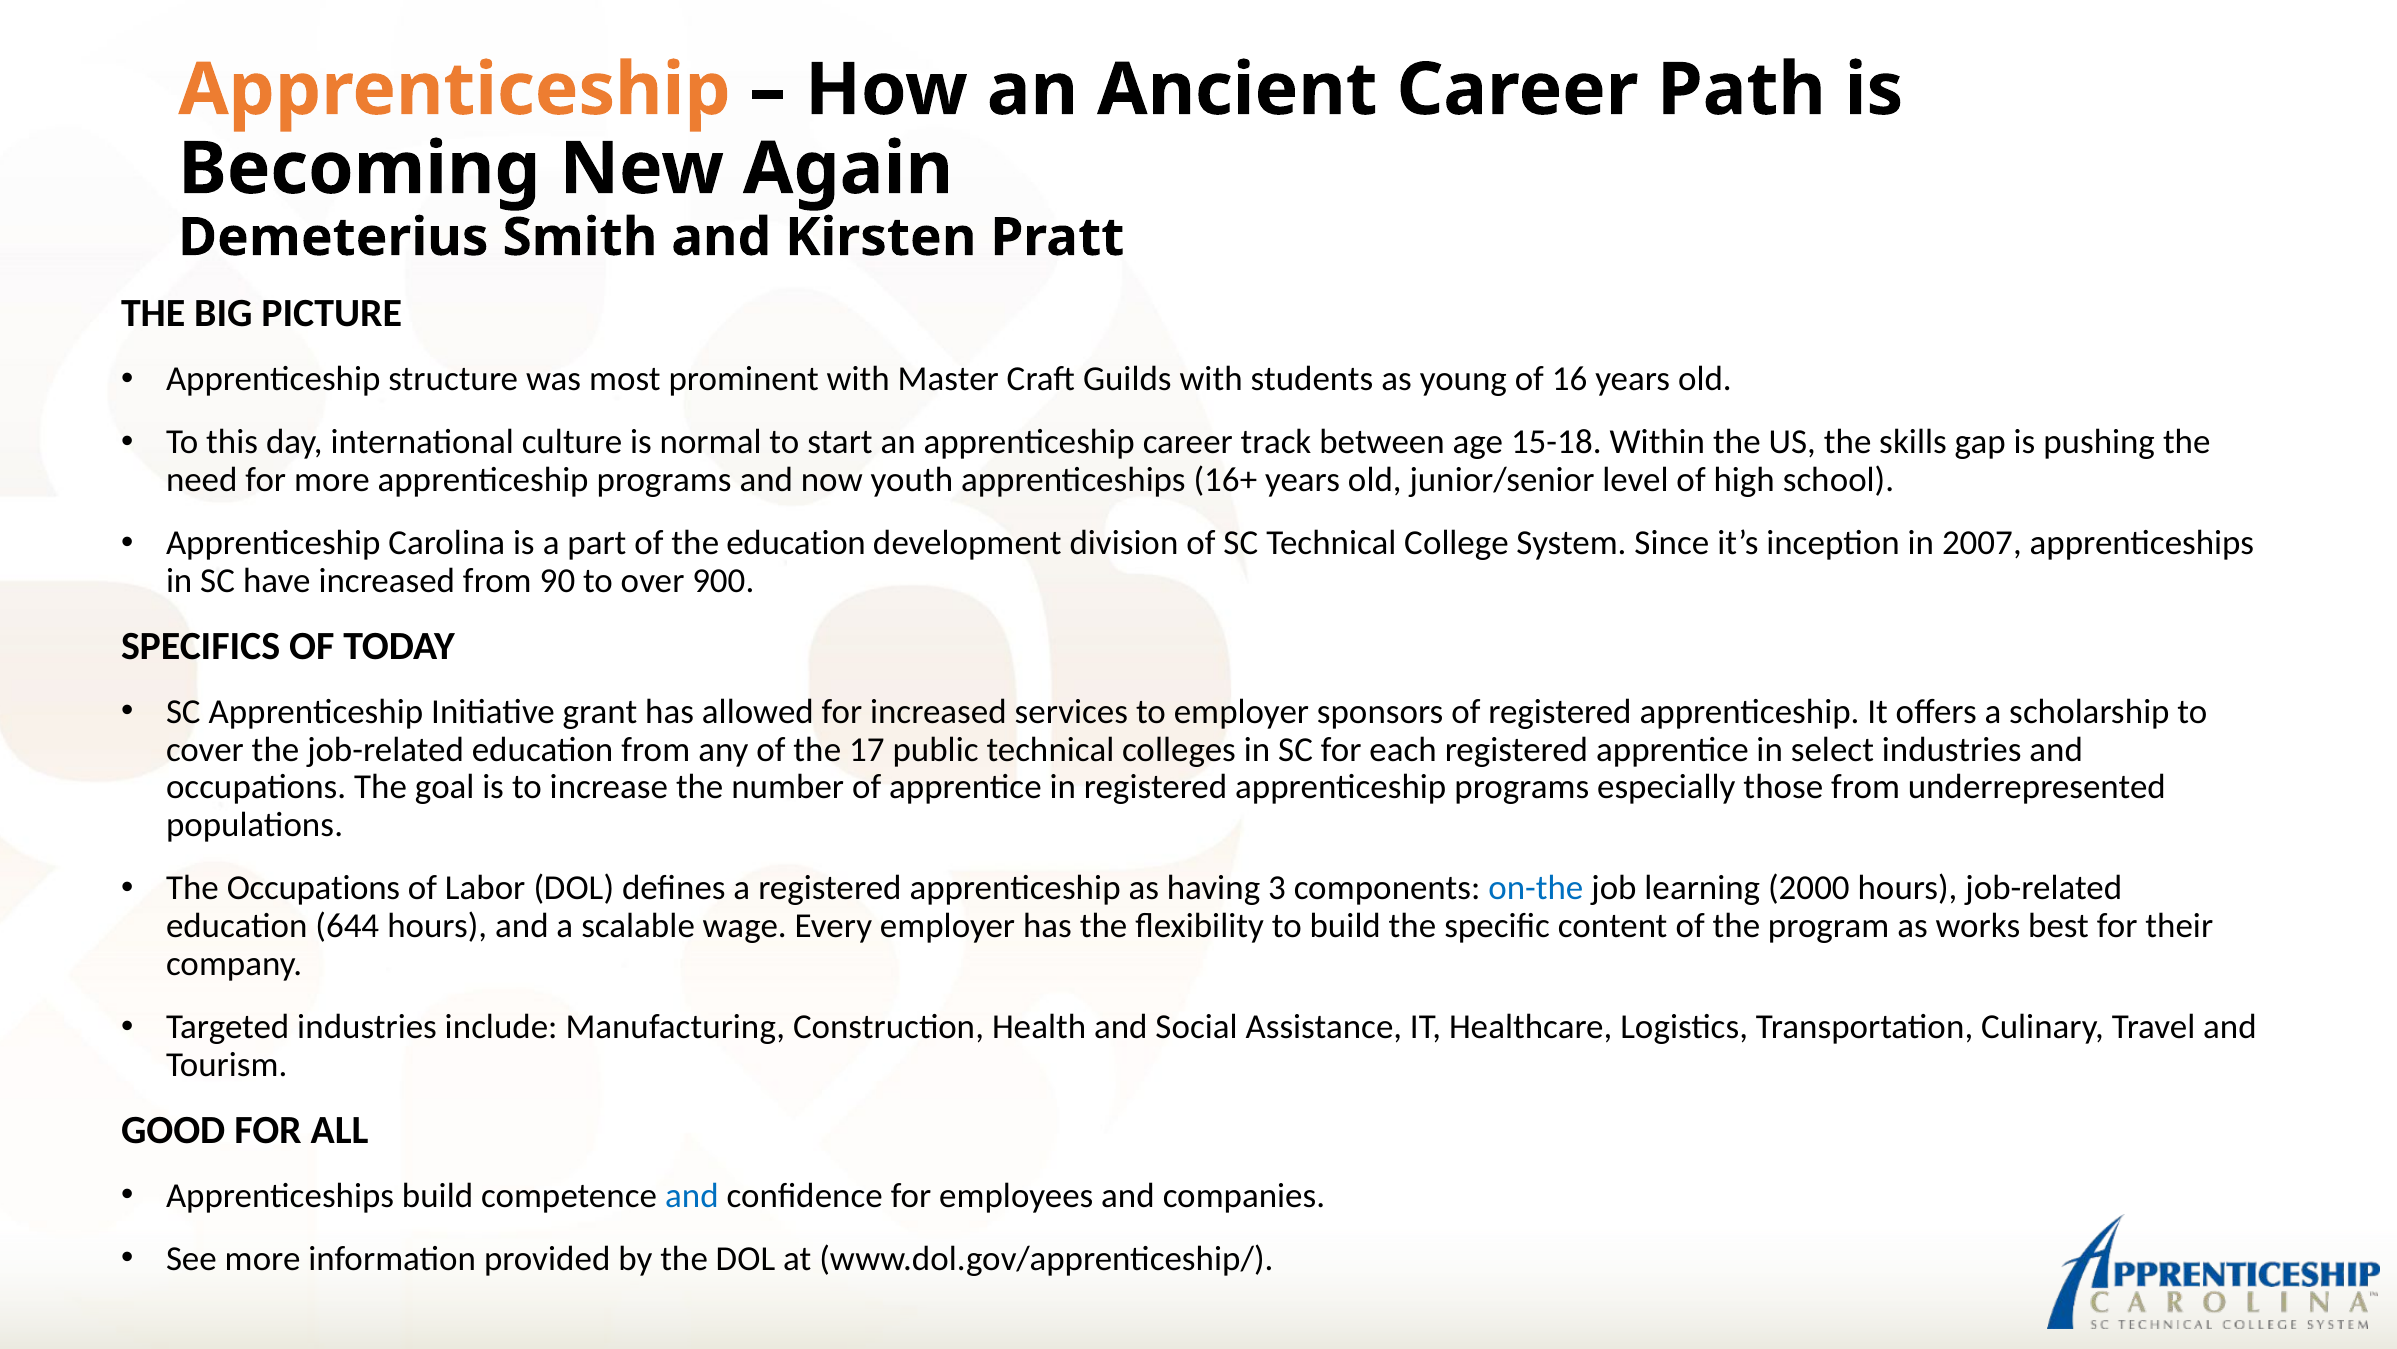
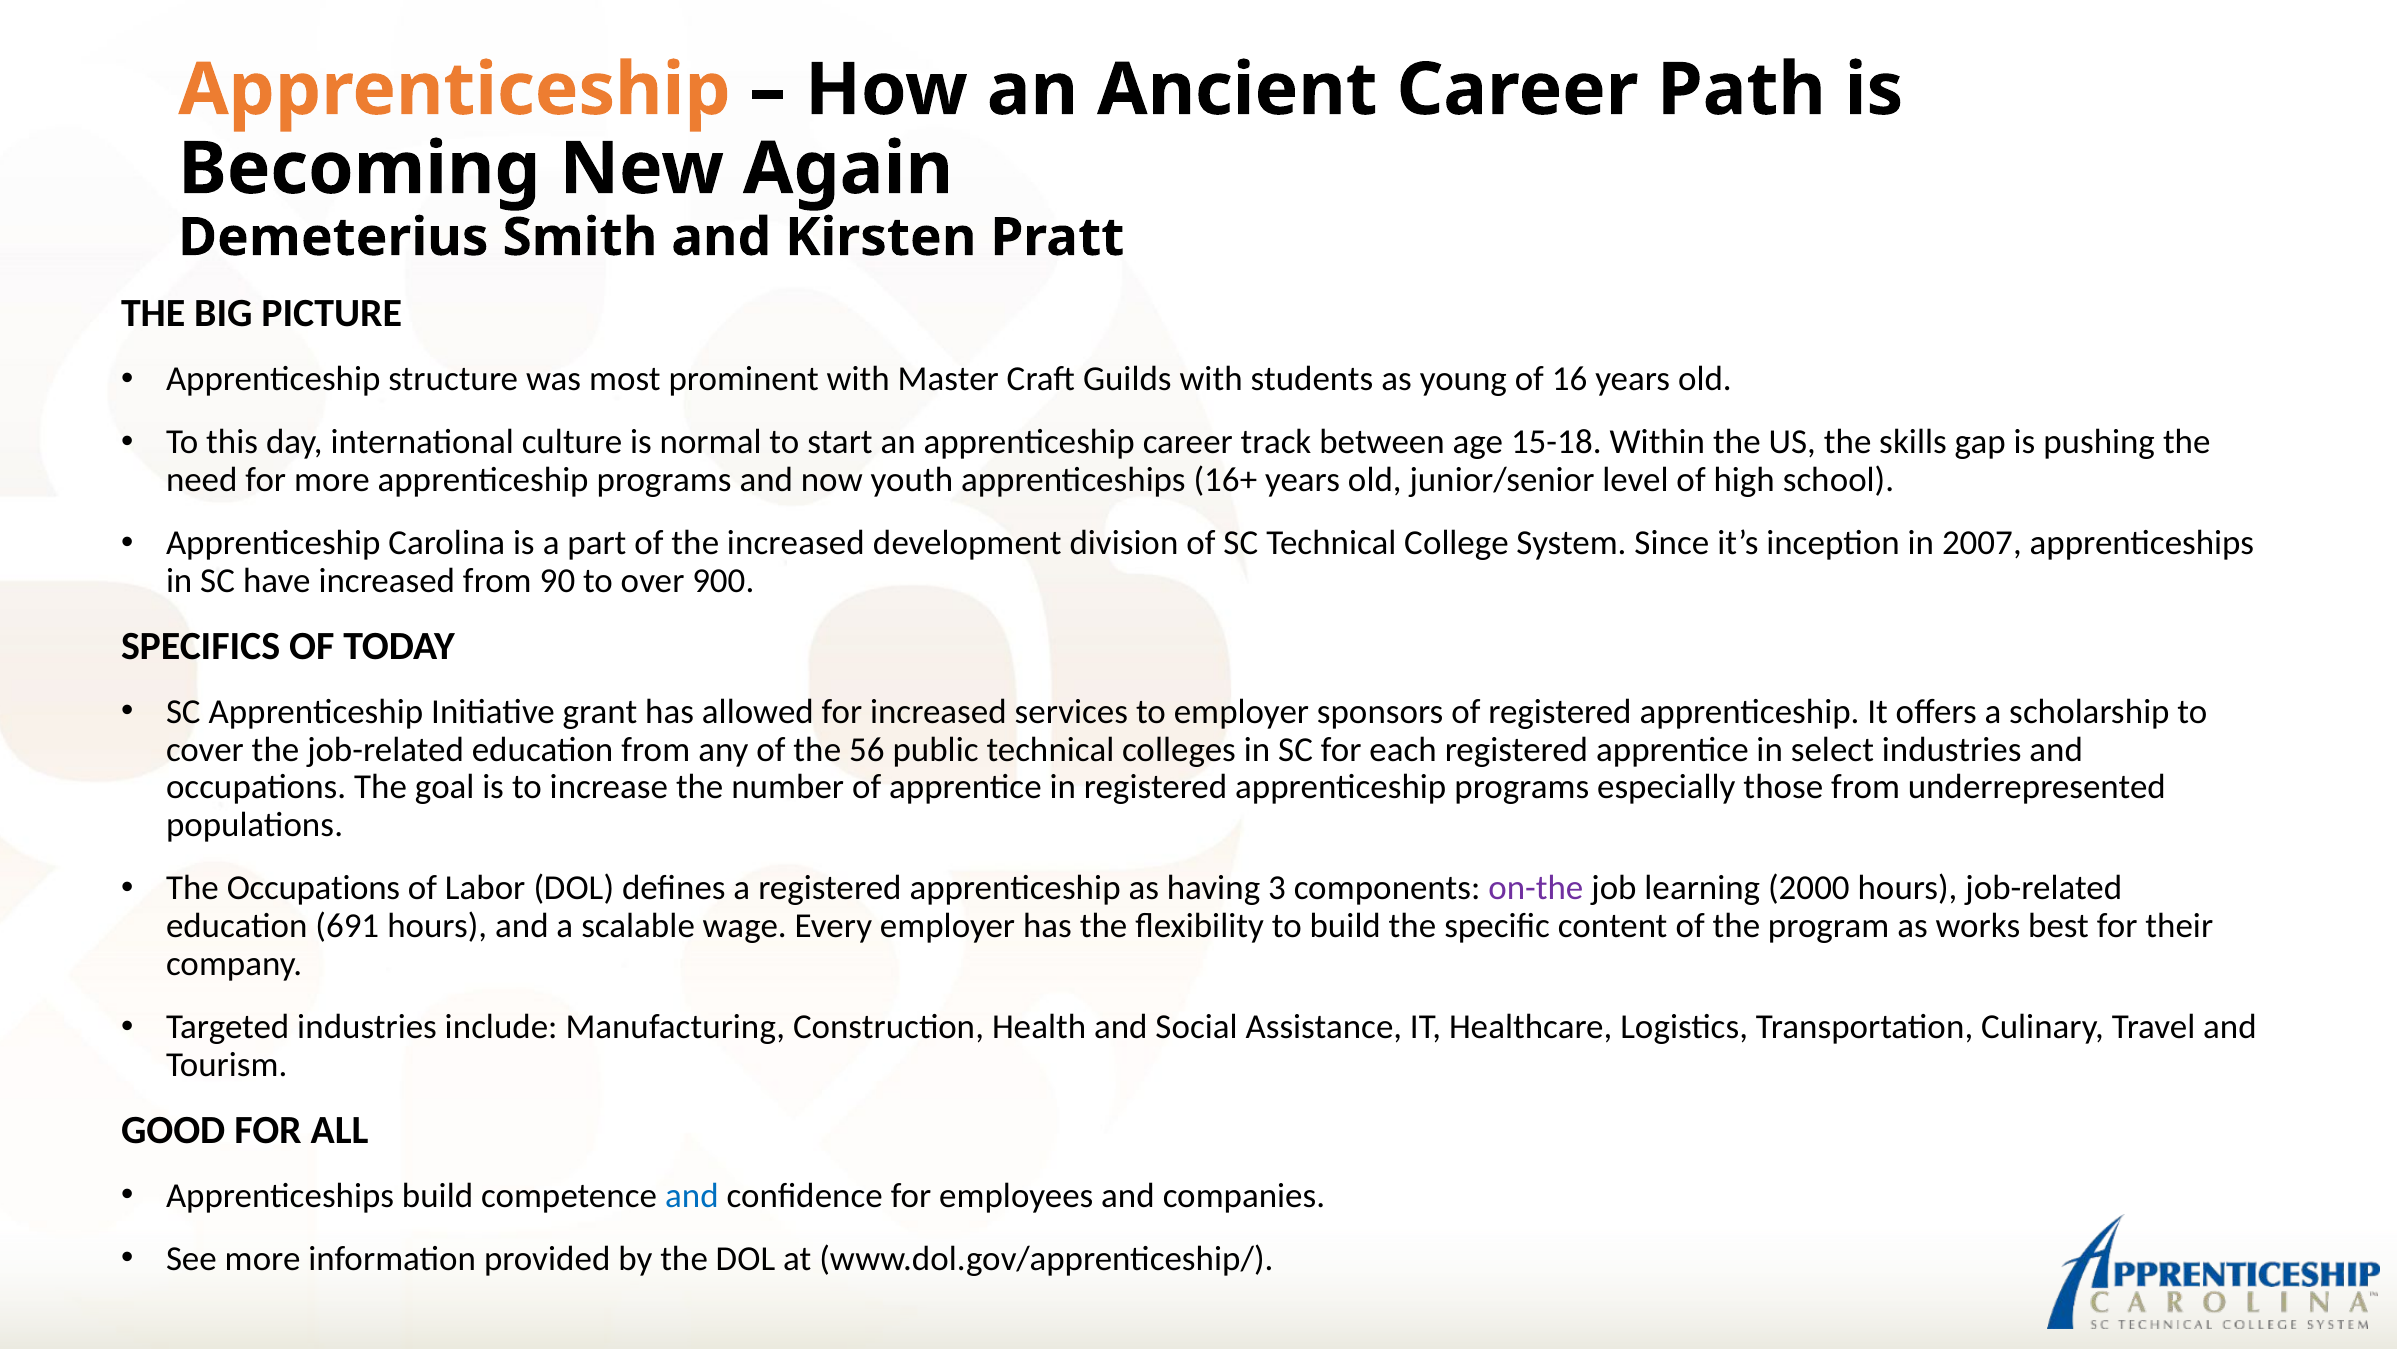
the education: education -> increased (796, 543)
17: 17 -> 56 (867, 749)
on-the colour: blue -> purple (1536, 888)
644: 644 -> 691 (347, 926)
